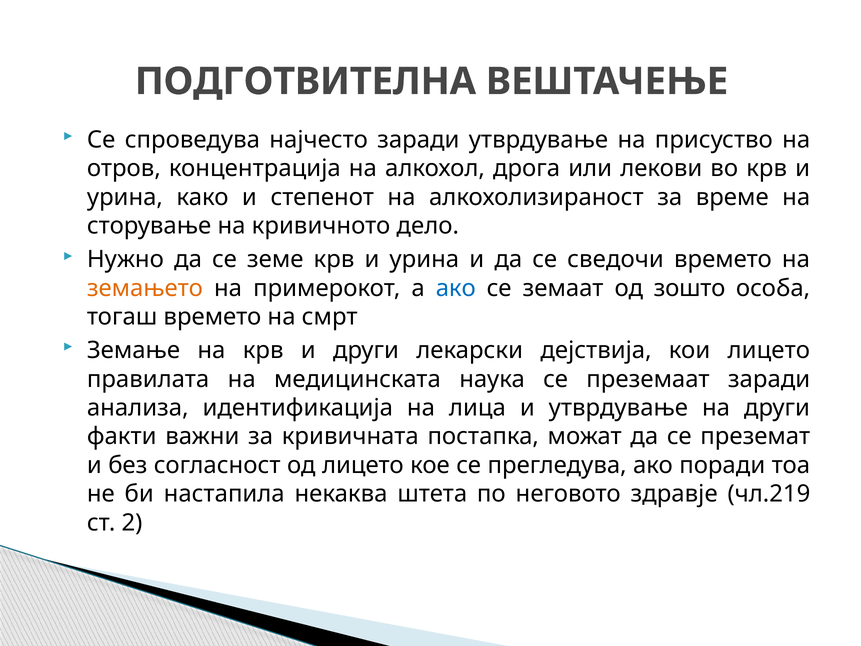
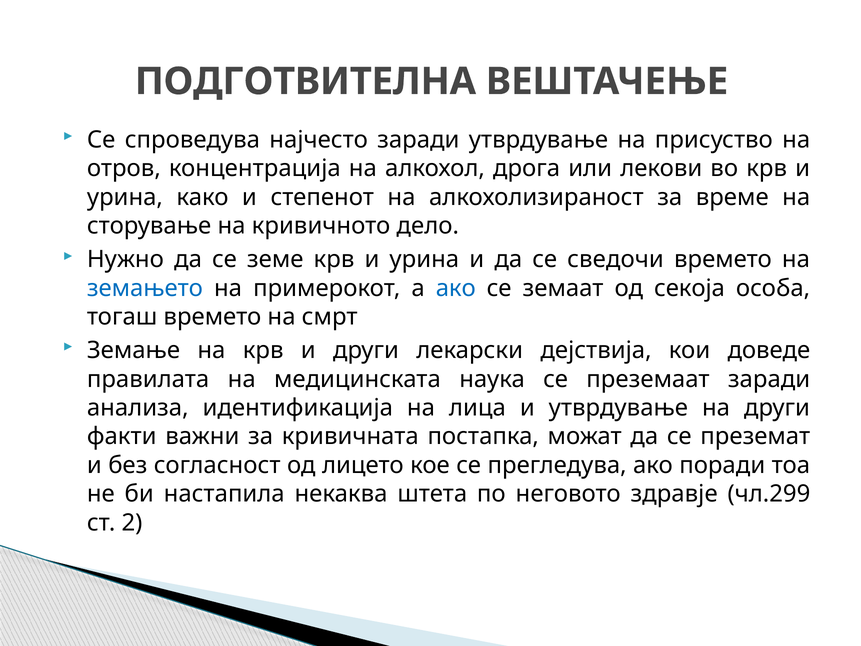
земањето colour: orange -> blue (145, 288)
зошто: зошто -> секоја (690, 288)
кои лицето: лицето -> доведе (769, 350)
чл.219: чл.219 -> чл.299 (769, 494)
